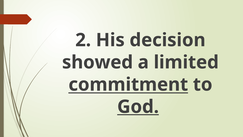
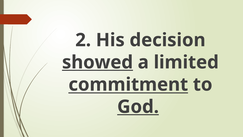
showed underline: none -> present (98, 62)
